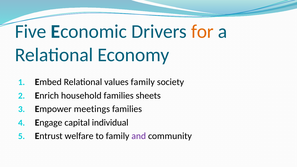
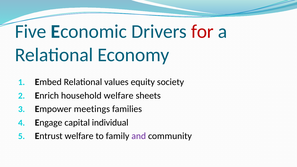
for colour: orange -> red (202, 32)
values family: family -> equity (143, 82)
household families: families -> welfare (119, 96)
